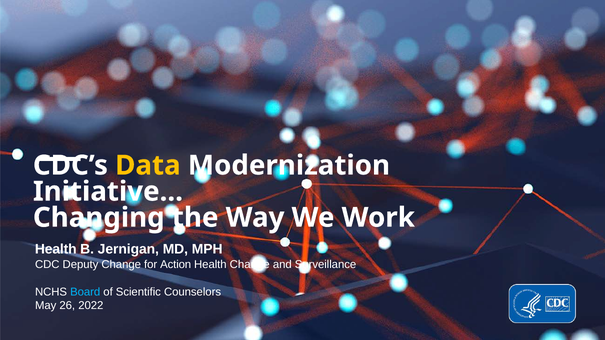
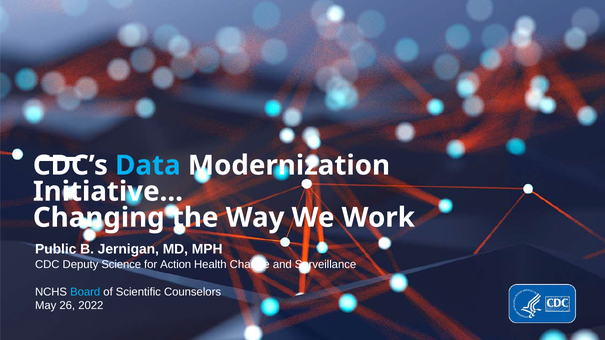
Data colour: yellow -> light blue (148, 166)
Health: Health -> Public (56, 250)
Deputy Change: Change -> Science (121, 265)
